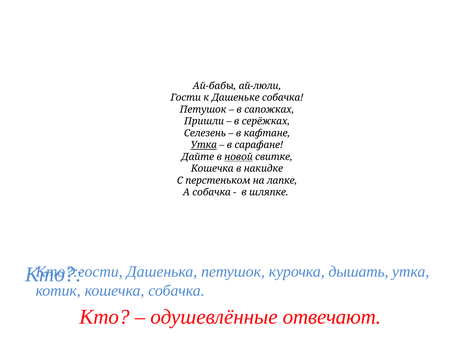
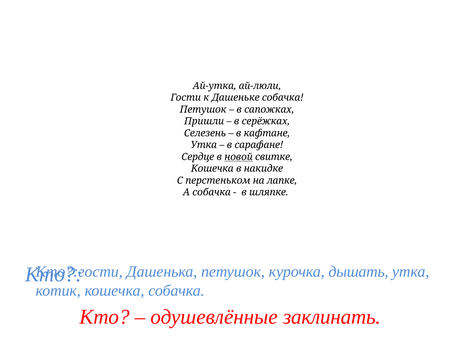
Ай-бабы: Ай-бабы -> Ай-утка (215, 86)
Утка underline: present -> none (204, 145)
Дайте: Дайте -> Сердце (198, 157)
отвечают: отвечают -> заклинать (332, 317)
